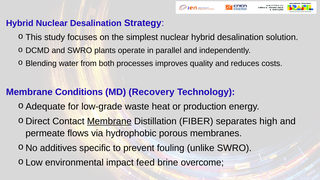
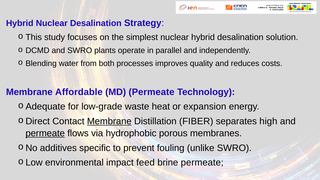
Conditions: Conditions -> Affordable (79, 92)
MD Recovery: Recovery -> Permeate (152, 92)
production: production -> expansion (205, 107)
permeate underline: none -> present (45, 133)
brine overcome: overcome -> permeate (202, 163)
